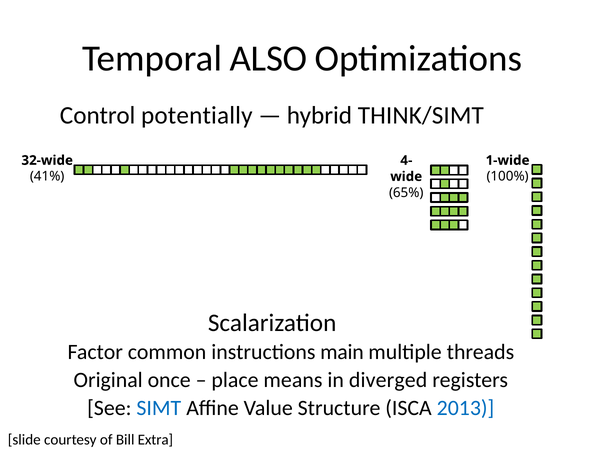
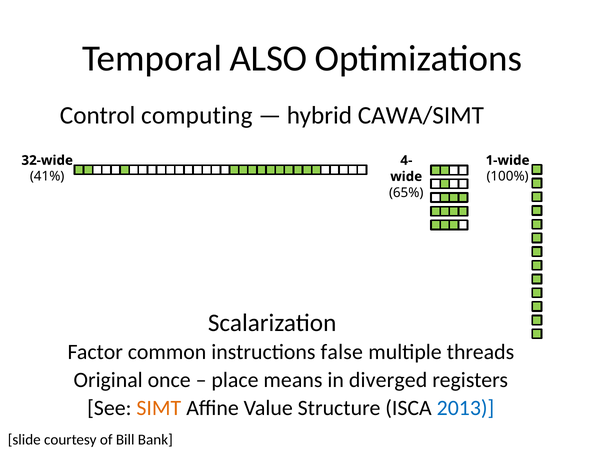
potentially: potentially -> computing (197, 115)
THINK/SIMT: THINK/SIMT -> CAWA/SIMT (421, 115)
main: main -> false (342, 352)
SIMT colour: blue -> orange (159, 408)
Extra: Extra -> Bank (155, 440)
